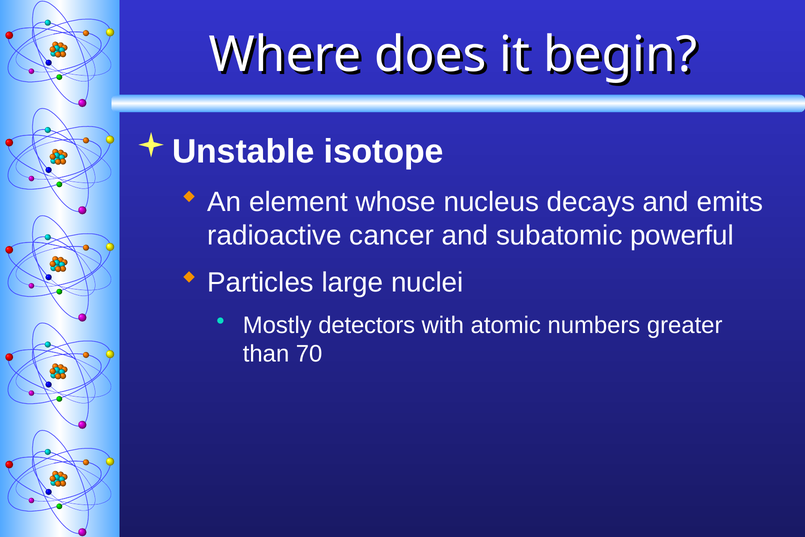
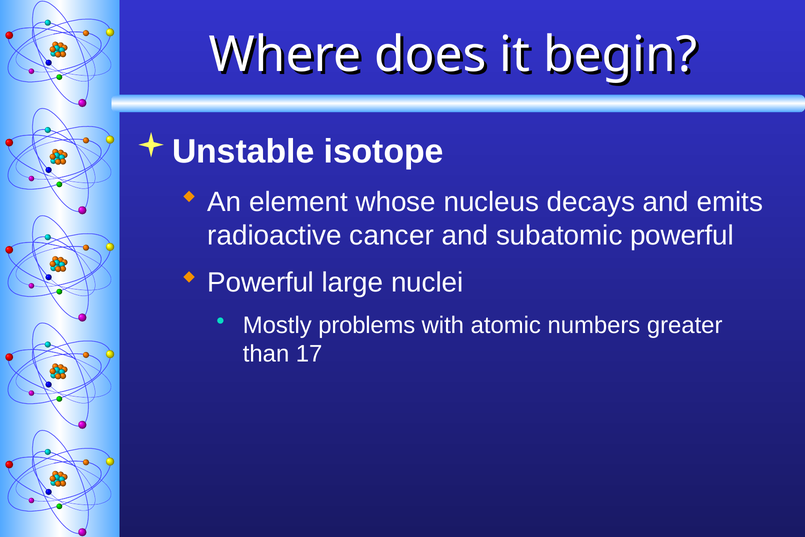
Particles: Particles -> Powerful (261, 283)
detectors: detectors -> problems (367, 325)
70: 70 -> 17 (309, 354)
